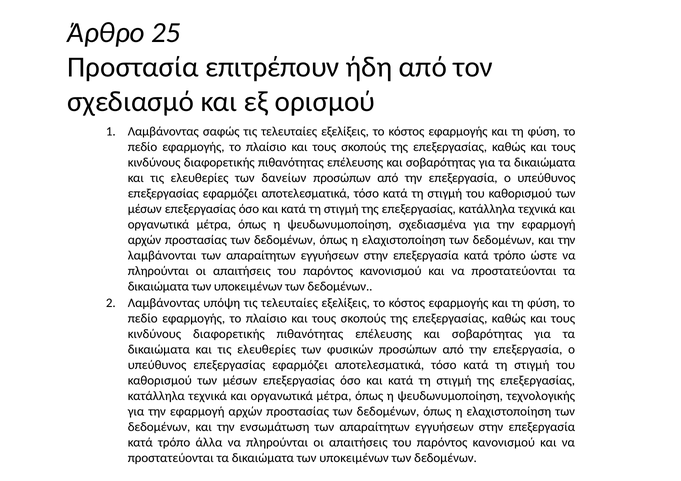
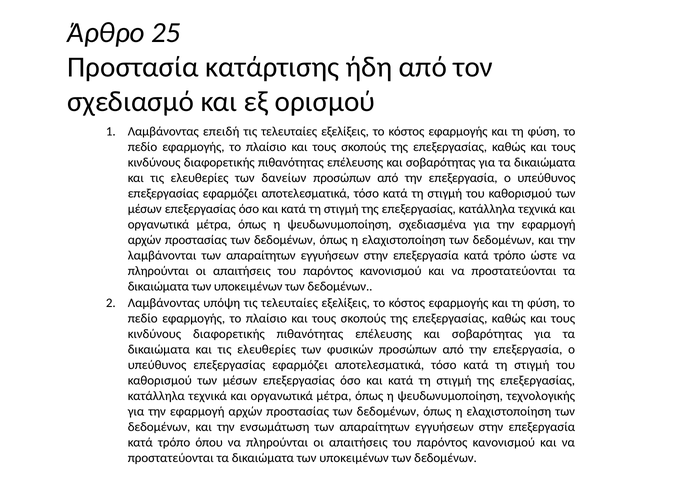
επιτρέπουν: επιτρέπουν -> κατάρτισης (272, 67)
σαφώς: σαφώς -> επειδή (221, 132)
άλλα: άλλα -> όπου (209, 443)
